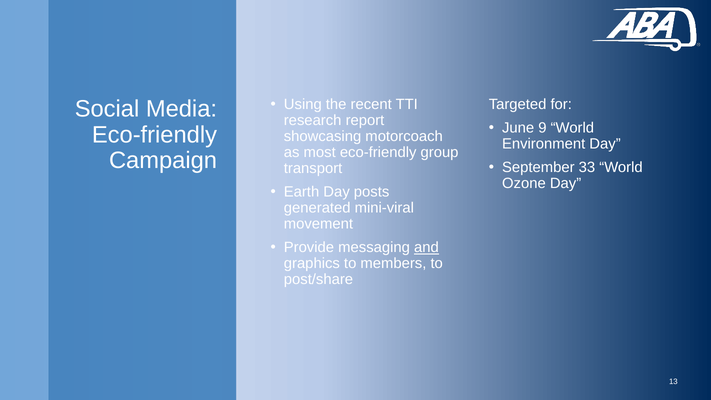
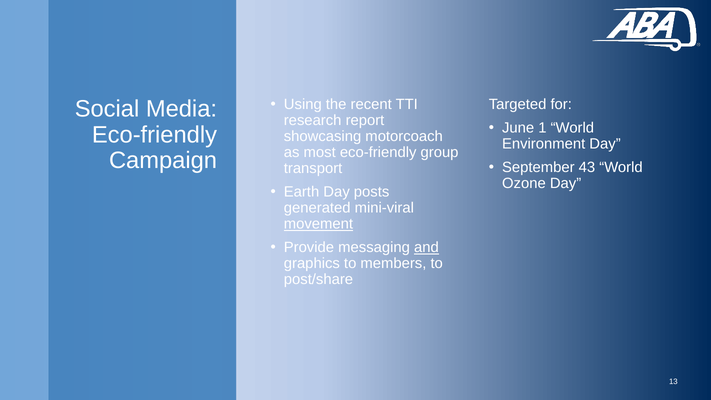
9: 9 -> 1 (542, 128)
33: 33 -> 43 (587, 167)
movement underline: none -> present (318, 224)
